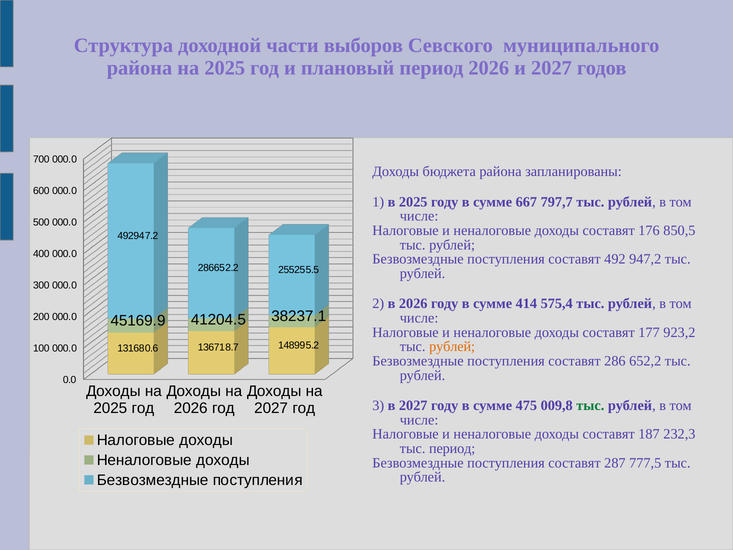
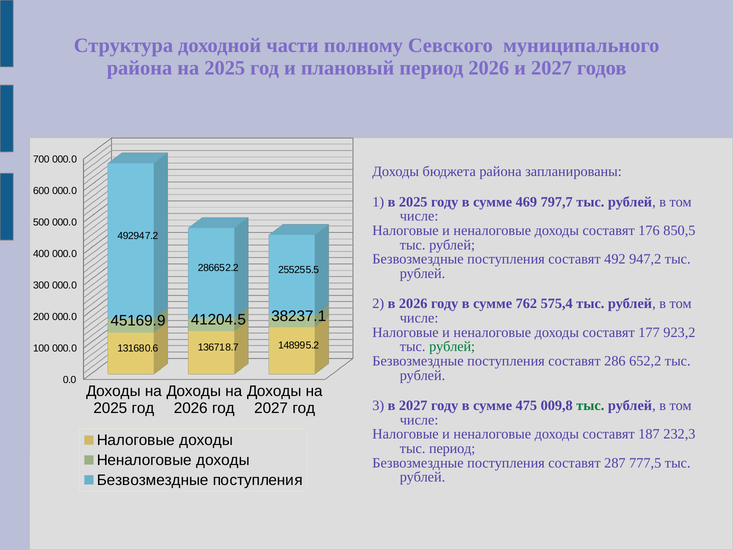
выборов: выборов -> полному (363, 45)
667: 667 -> 469 (526, 202)
414: 414 -> 762 (526, 304)
рублей colour: orange -> green (452, 347)
